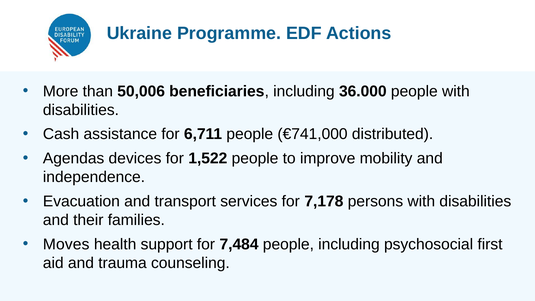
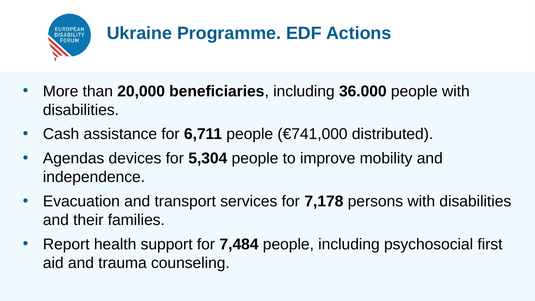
50,006: 50,006 -> 20,000 (141, 91)
1,522: 1,522 -> 5,304 (208, 158)
Moves: Moves -> Report (66, 244)
